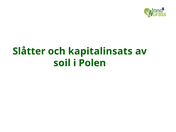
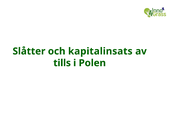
soil: soil -> tills (62, 63)
